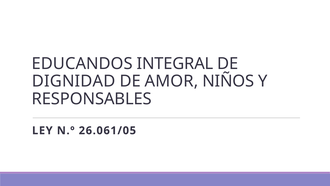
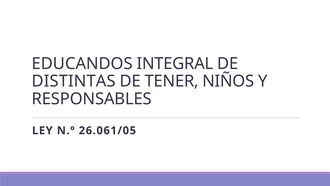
DIGNIDAD: DIGNIDAD -> DISTINTAS (74, 81)
AMOR: AMOR -> TENER (172, 81)
